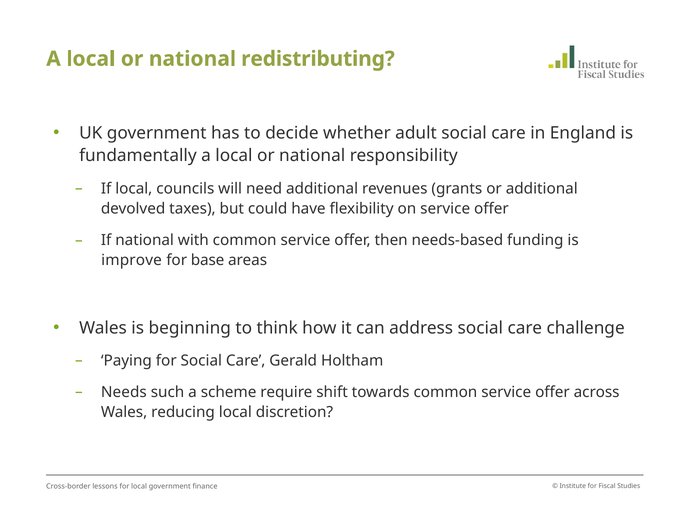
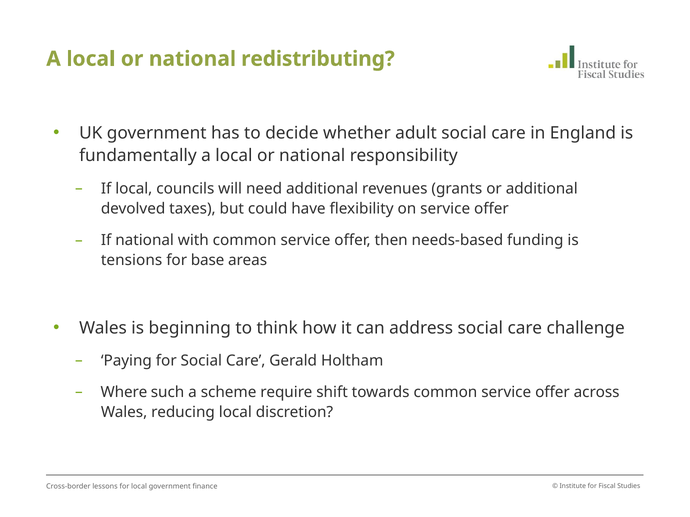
improve: improve -> tensions (132, 261)
Needs: Needs -> Where (124, 393)
